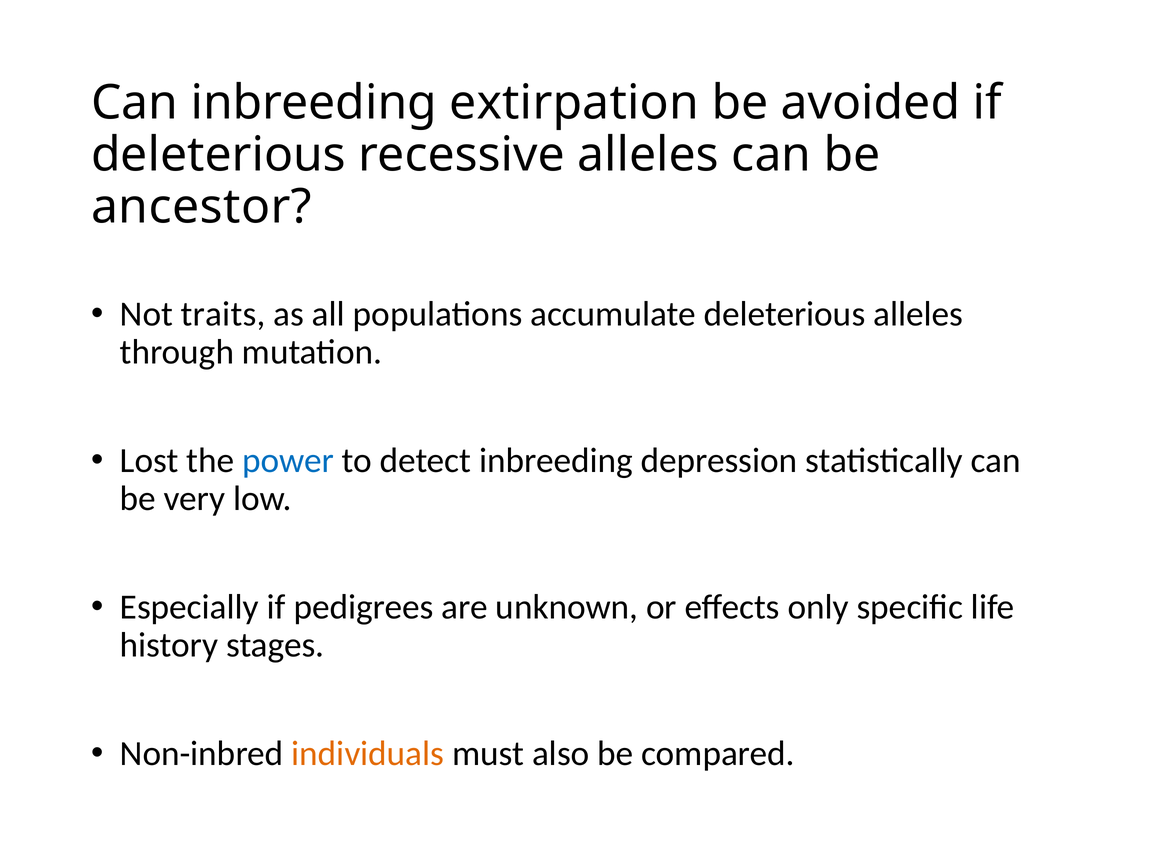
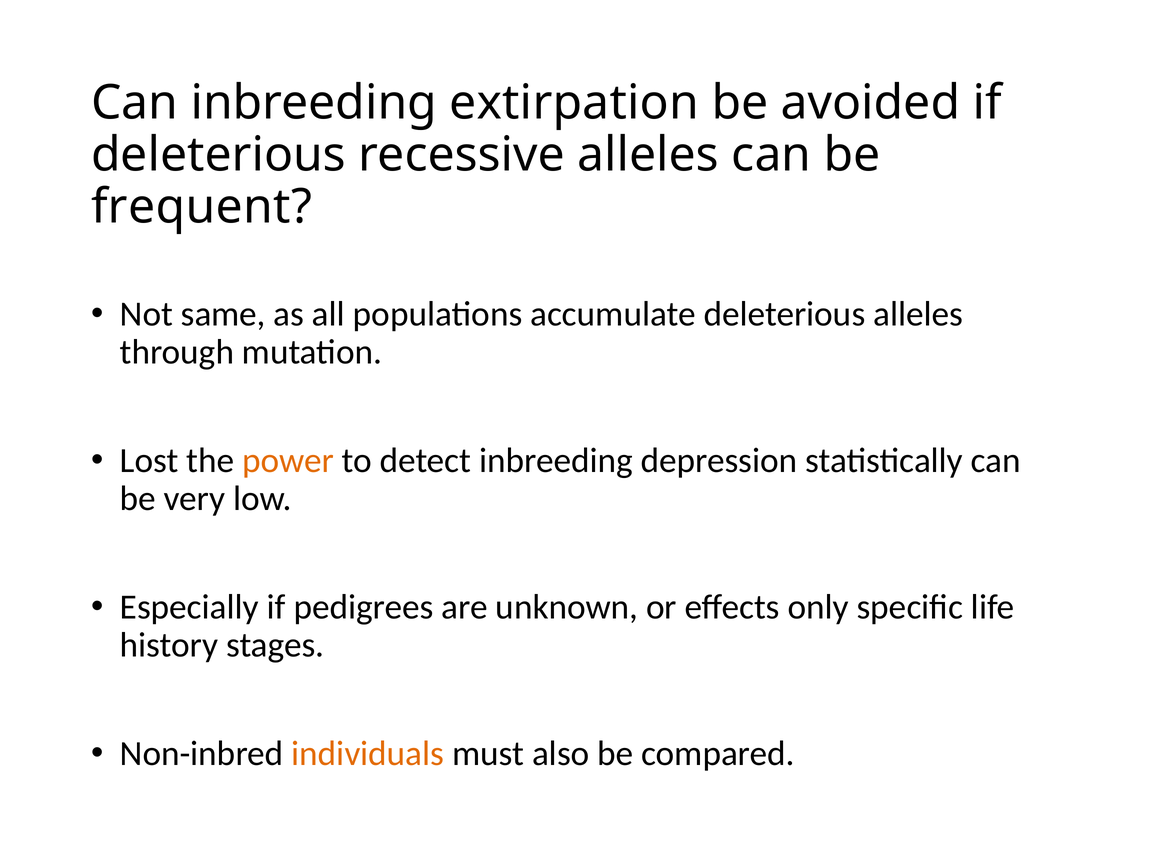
ancestor: ancestor -> frequent (202, 207)
traits: traits -> same (223, 314)
power colour: blue -> orange (288, 460)
